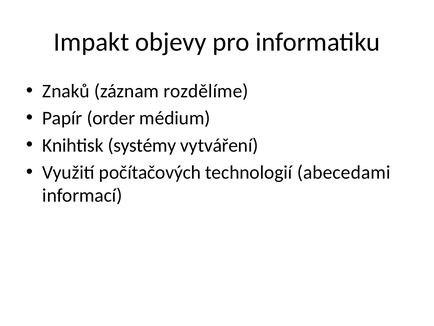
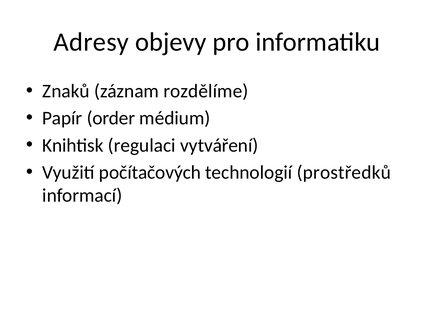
Impakt: Impakt -> Adresy (91, 42)
systémy: systémy -> regulaci (142, 145)
abecedami: abecedami -> prostředků (344, 172)
